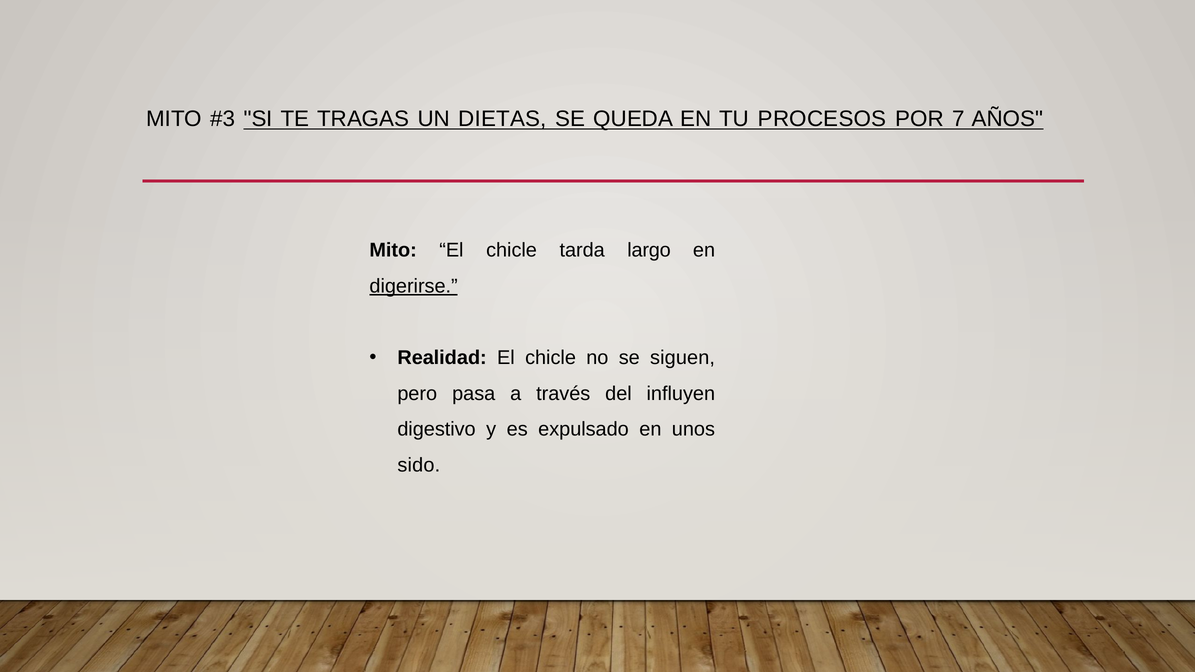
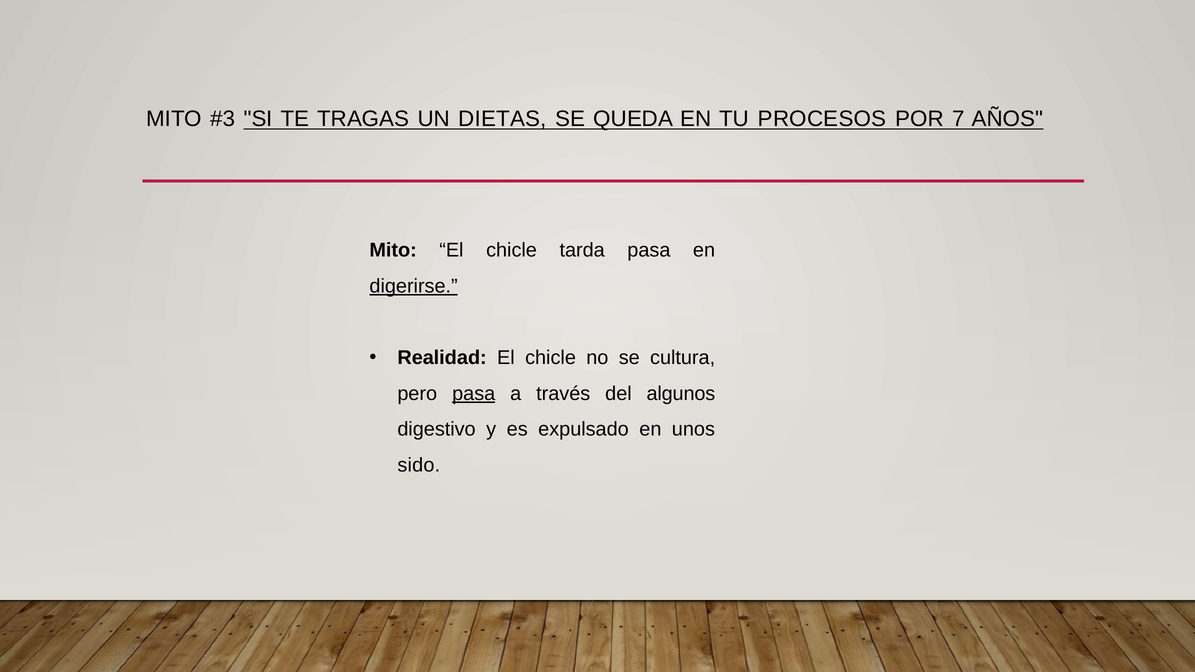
tarda largo: largo -> pasa (649, 250)
siguen: siguen -> cultura (683, 358)
pasa underline: none -> present (474, 394)
influyen: influyen -> algunos (681, 394)
